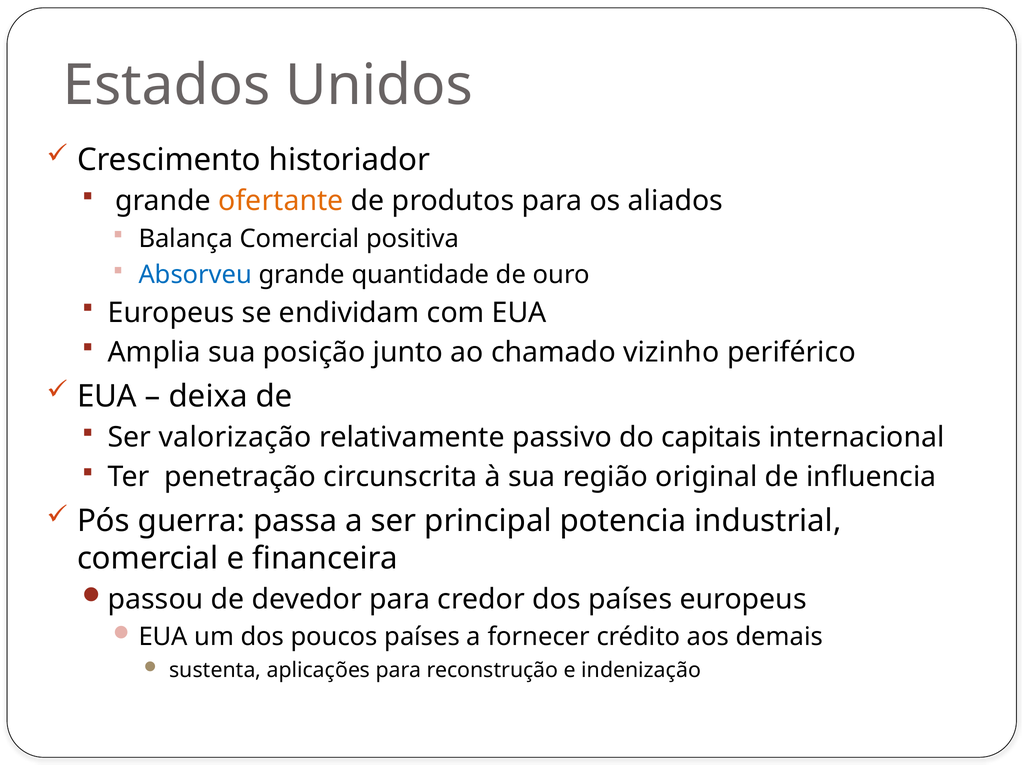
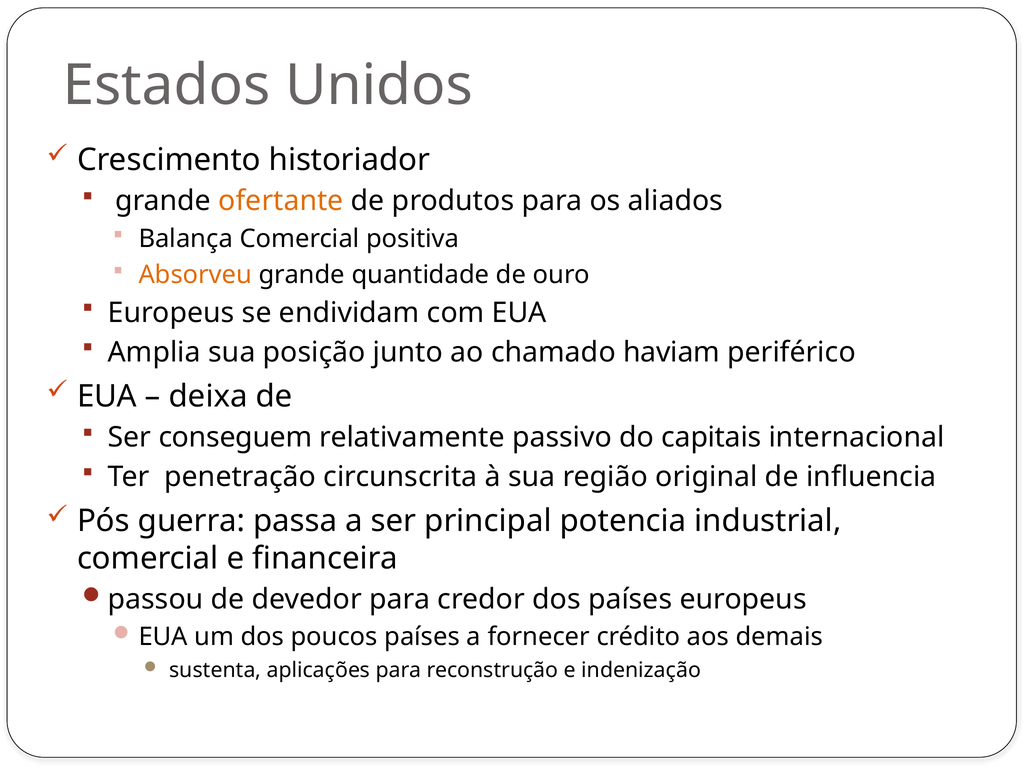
Absorveu colour: blue -> orange (195, 275)
vizinho: vizinho -> haviam (672, 352)
valorização: valorização -> conseguem (235, 437)
